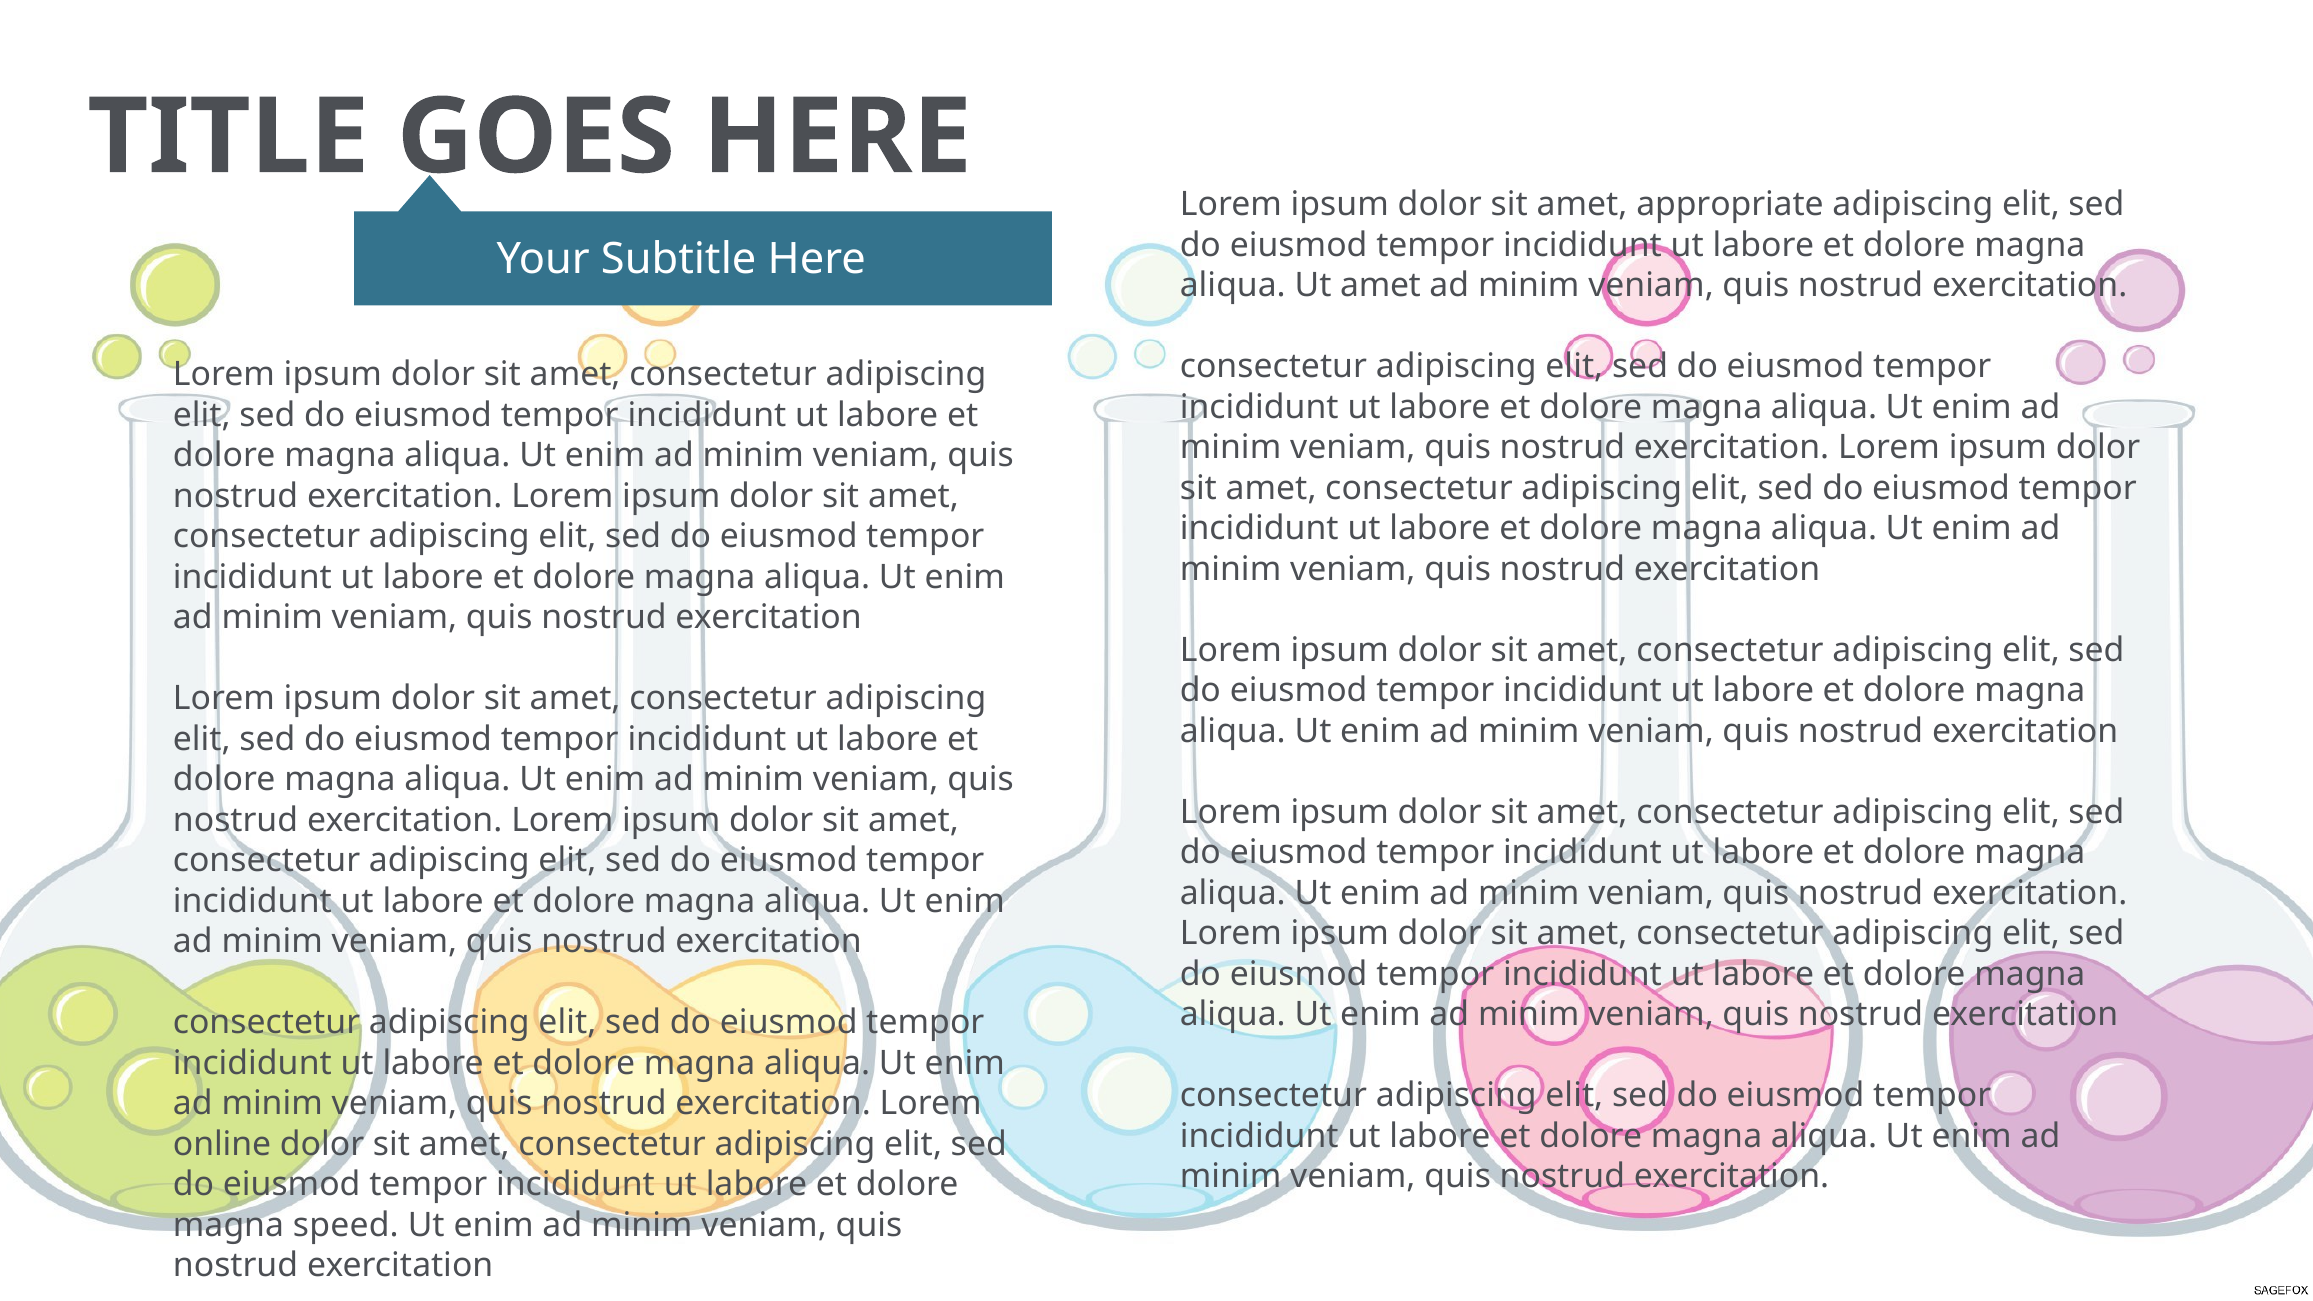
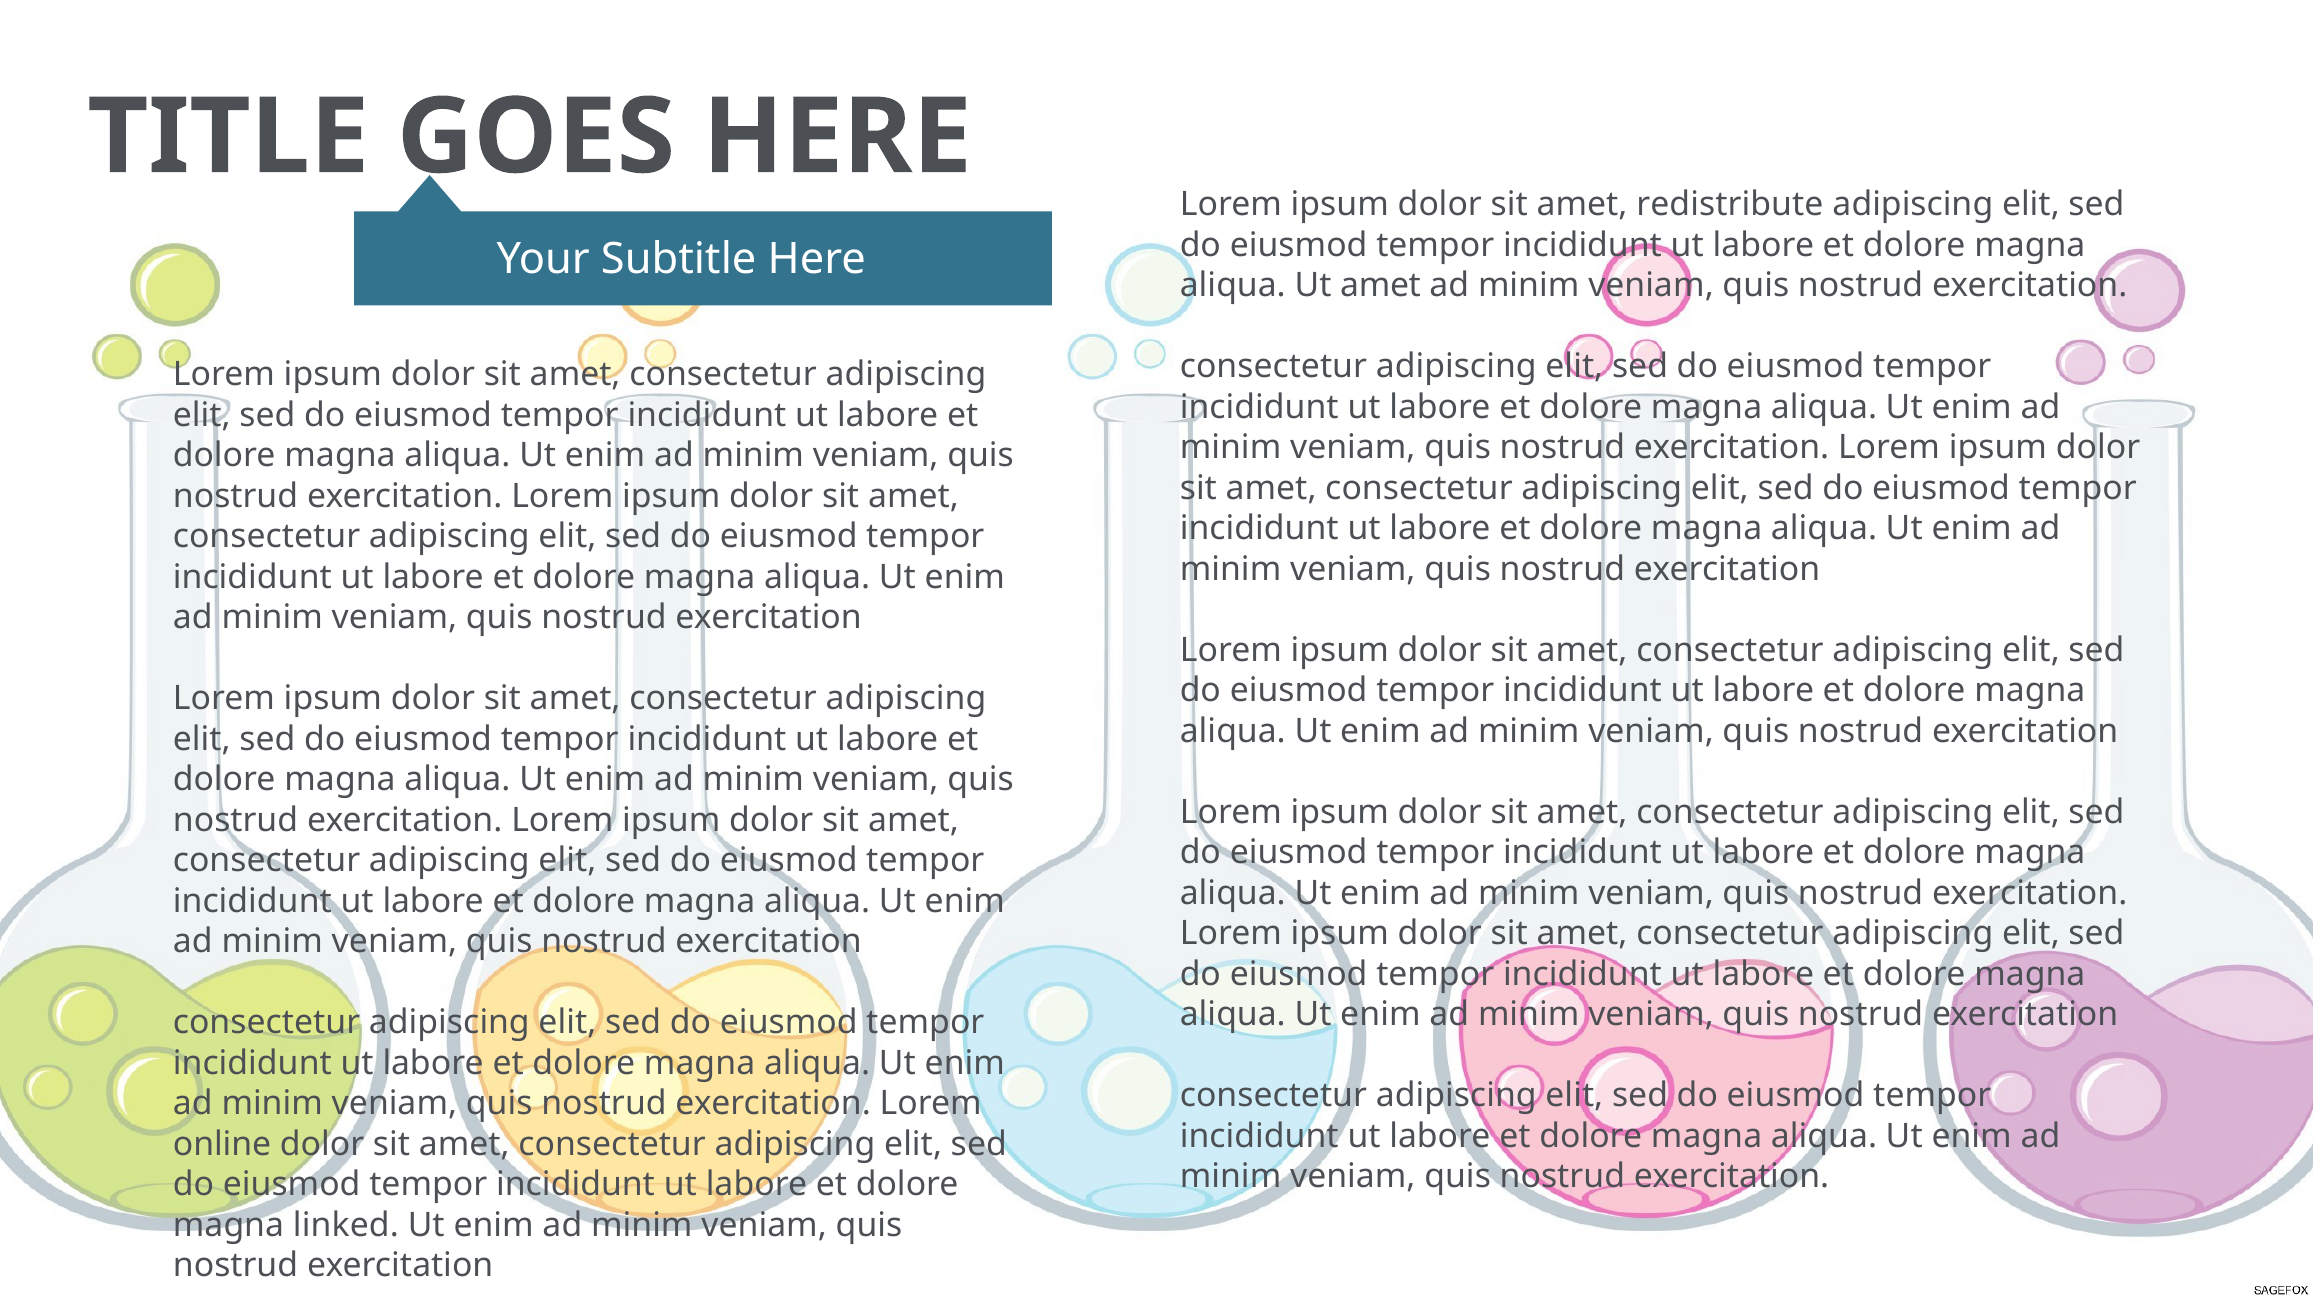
appropriate: appropriate -> redistribute (1730, 205)
speed: speed -> linked (346, 1225)
